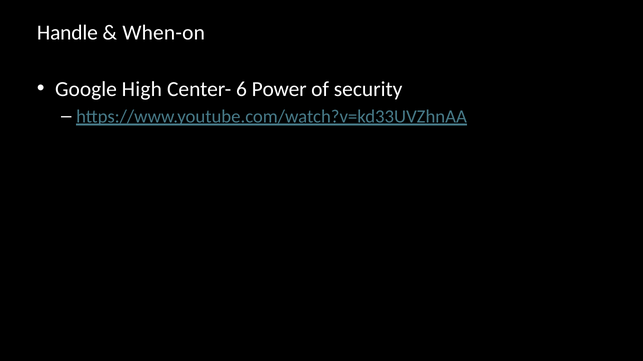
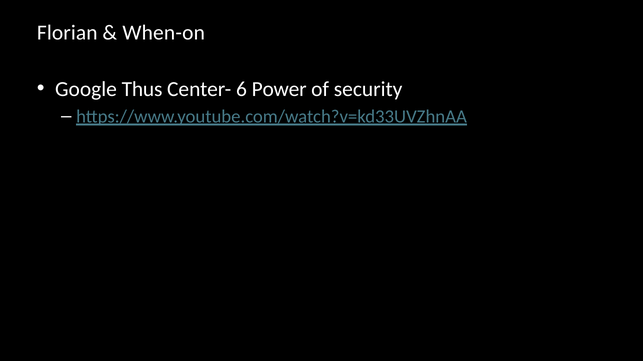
Handle: Handle -> Florian (67, 33)
High: High -> Thus (142, 89)
